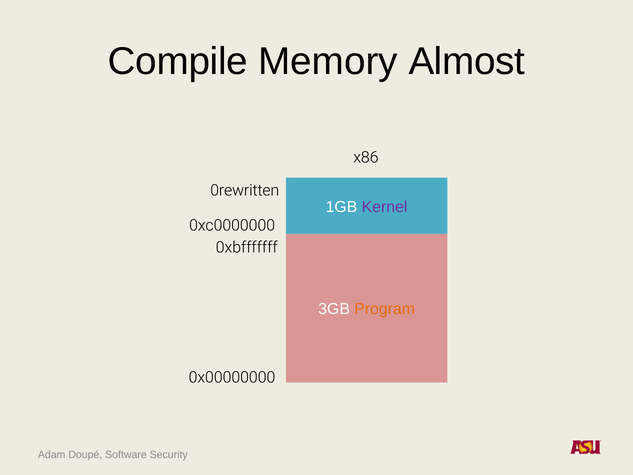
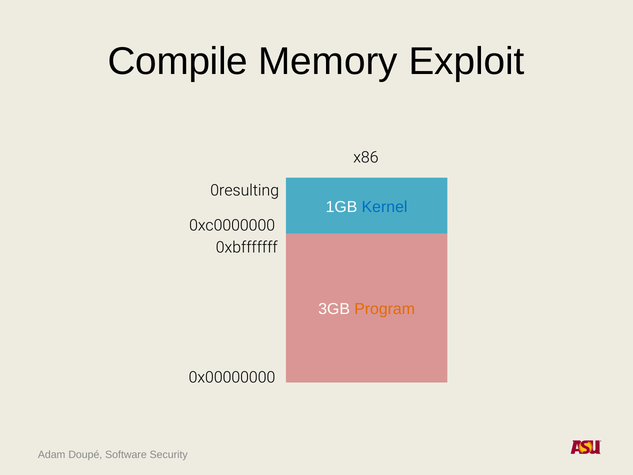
Almost: Almost -> Exploit (467, 61)
0rewritten: 0rewritten -> 0resulting (245, 190)
Kernel colour: purple -> blue (385, 207)
